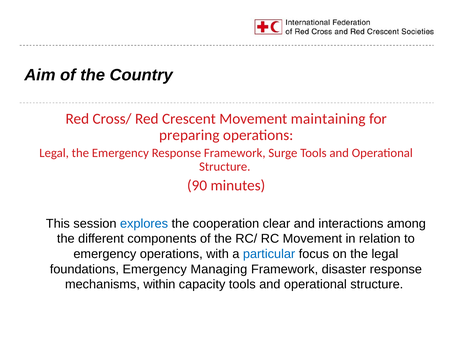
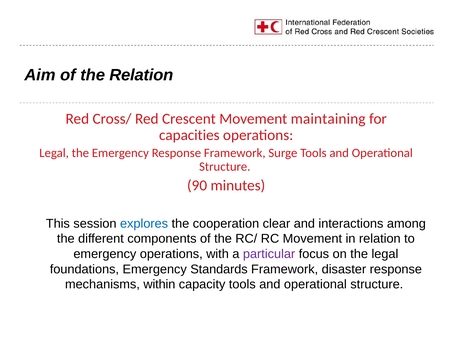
the Country: Country -> Relation (141, 75)
preparing: preparing -> capacities (189, 136)
particular colour: blue -> purple (269, 255)
Managing: Managing -> Standards (219, 270)
